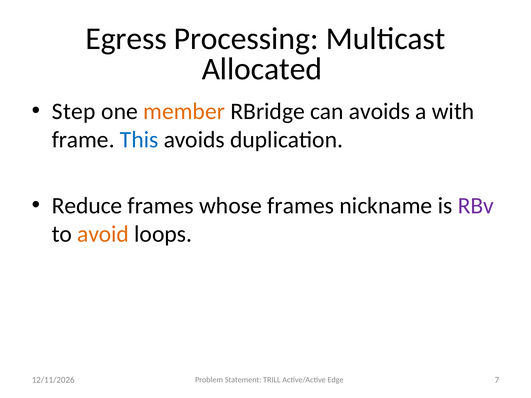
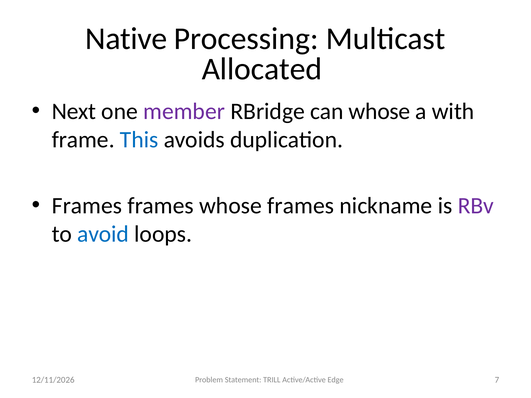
Egress: Egress -> Native (126, 39)
Step: Step -> Next (74, 111)
member colour: orange -> purple (184, 111)
can avoids: avoids -> whose (379, 111)
Reduce: Reduce -> Frames (87, 206)
avoid colour: orange -> blue (103, 234)
